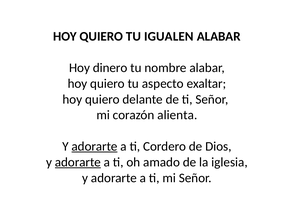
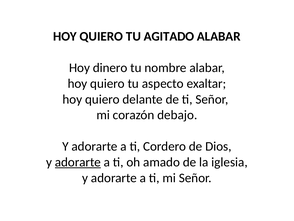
IGUALEN: IGUALEN -> AGITADO (169, 36)
alienta: alienta -> debajo (177, 115)
adorarte underline: present -> none (95, 146)
